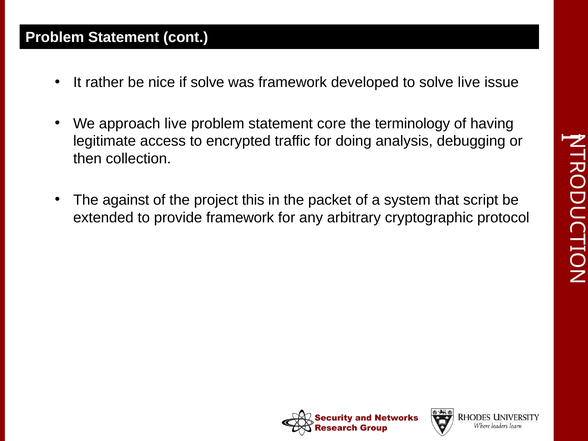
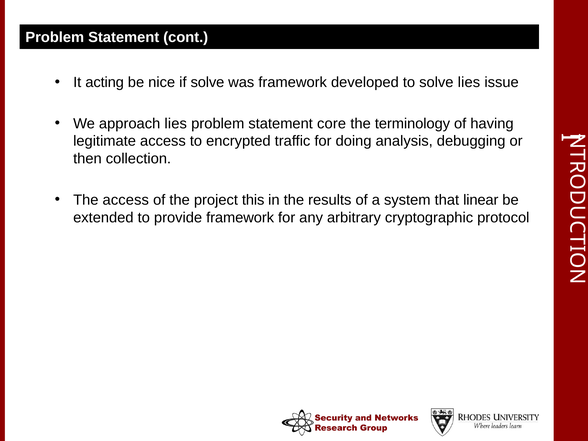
rather: rather -> acting (105, 82)
solve live: live -> lies (469, 82)
approach live: live -> lies (176, 123)
The against: against -> access (126, 200)
packet: packet -> results (330, 200)
script: script -> linear (481, 200)
